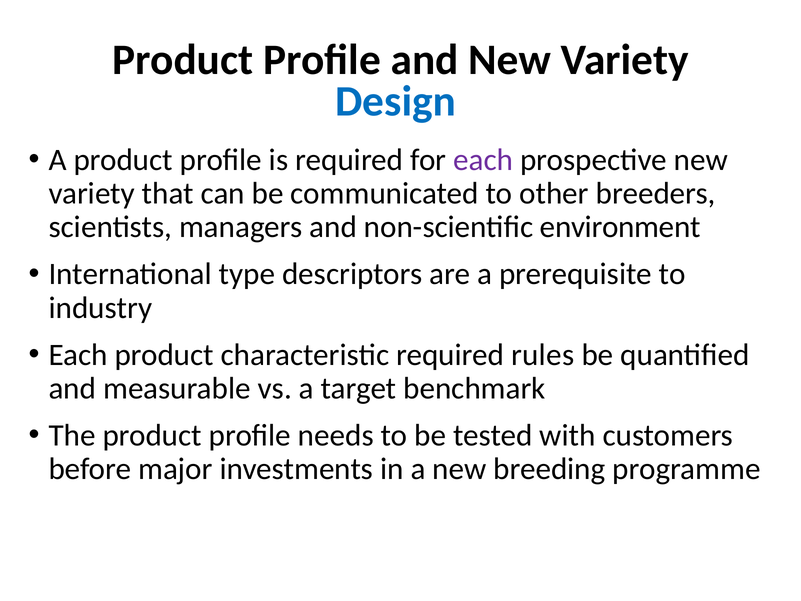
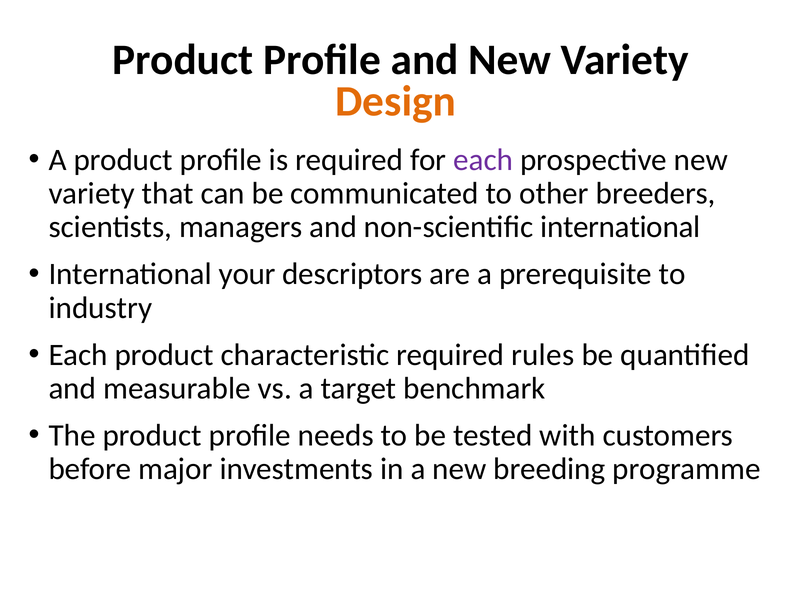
Design colour: blue -> orange (396, 101)
non-scientific environment: environment -> international (620, 227)
type: type -> your (247, 274)
